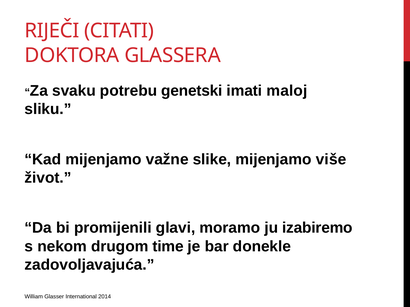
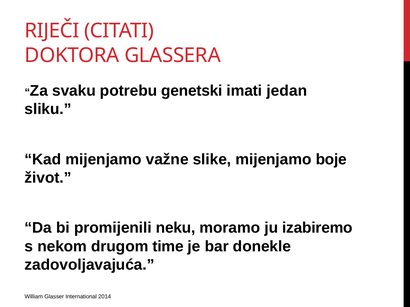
maloj: maloj -> jedan (287, 91)
više: više -> boje (331, 160)
glavi: glavi -> neku (176, 228)
